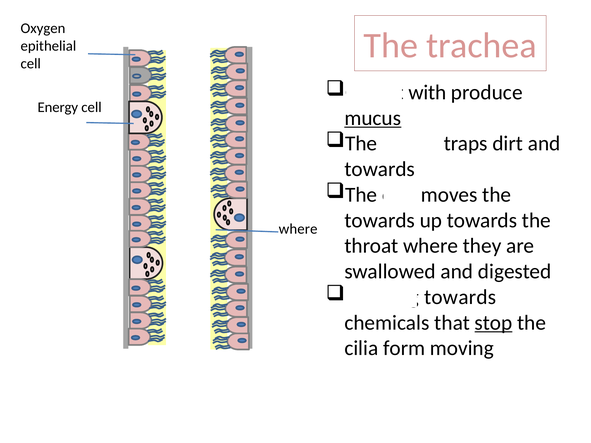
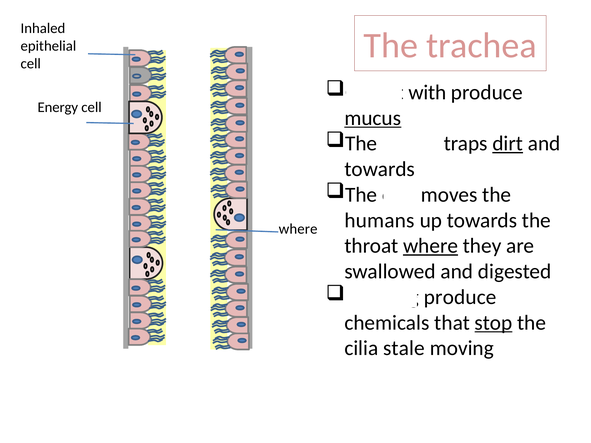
Oxygen: Oxygen -> Inhaled (43, 28)
dirt underline: none -> present (508, 144)
towards: towards -> humans (380, 220)
where underline: none -> present (431, 246)
towards: towards -> produce (460, 297)
form: form -> stale (404, 348)
